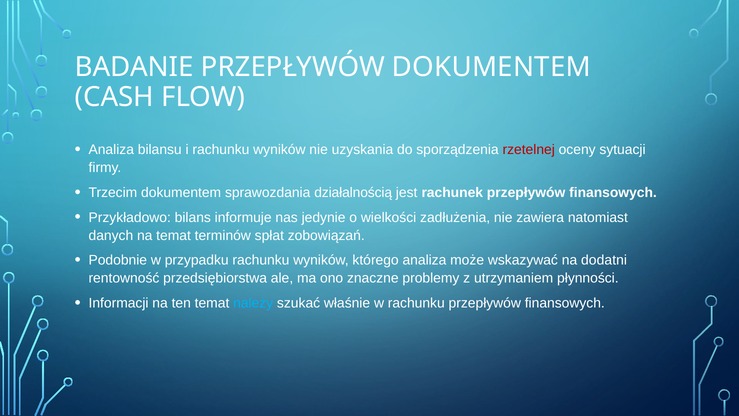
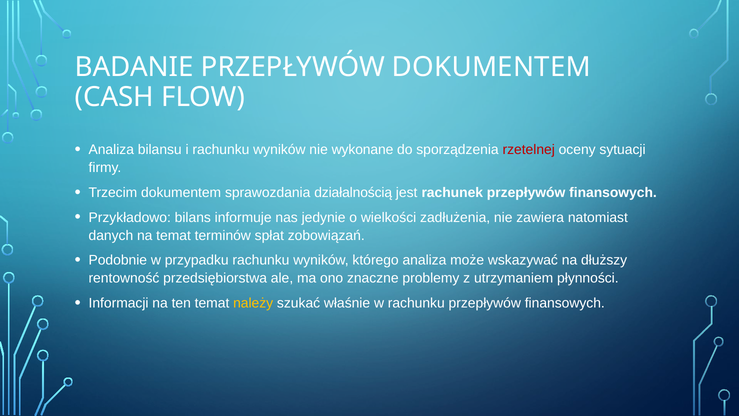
uzyskania: uzyskania -> wykonane (363, 150)
dodatni: dodatni -> dłuższy (604, 260)
należy colour: light blue -> yellow (253, 303)
